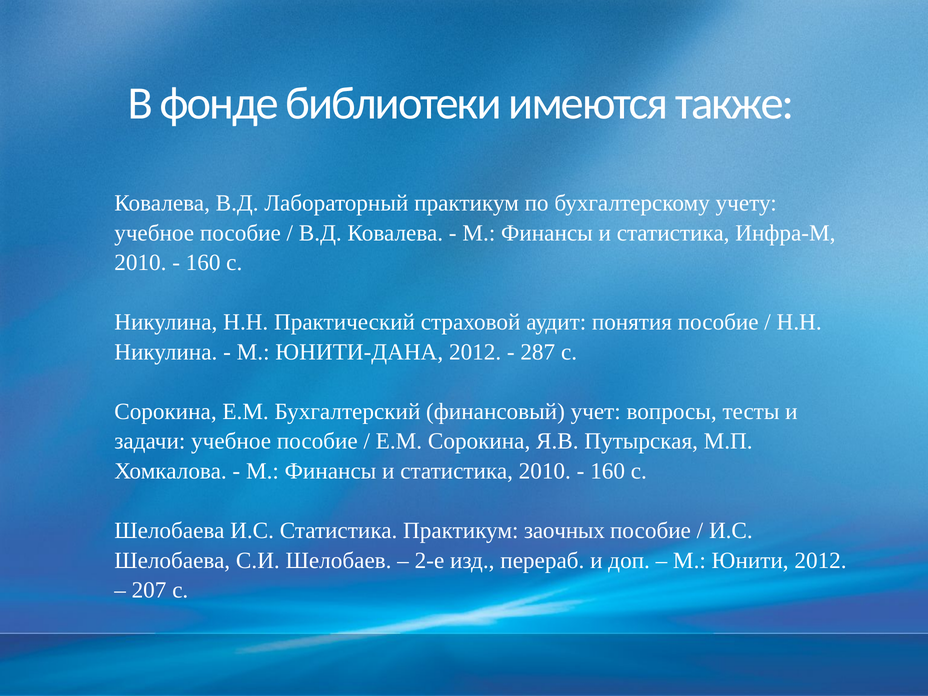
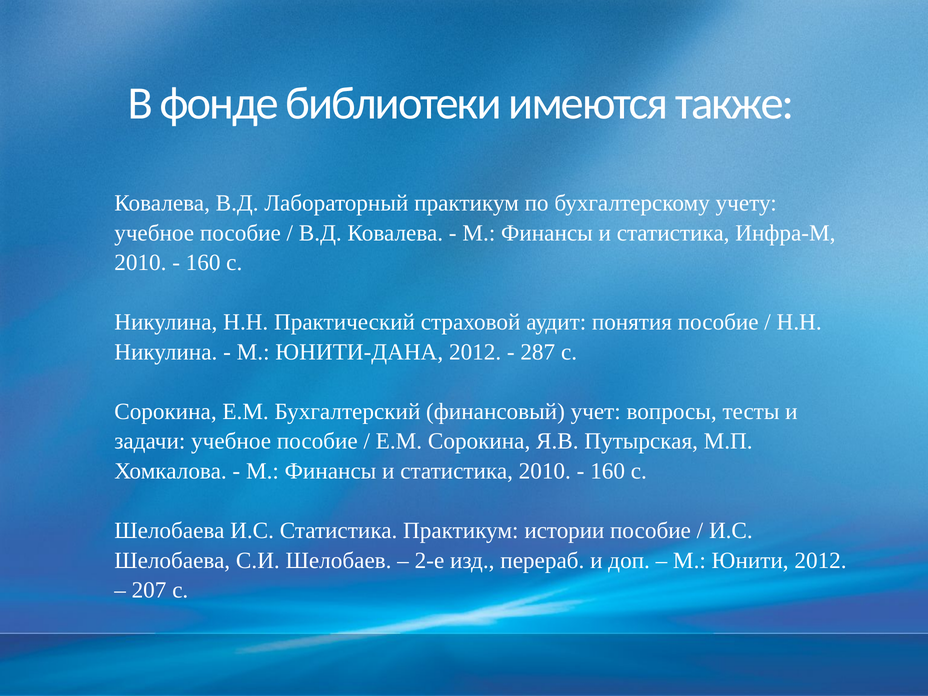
заочных: заочных -> истории (564, 531)
